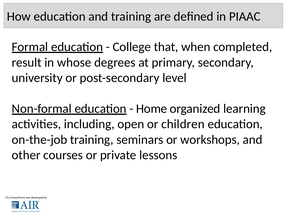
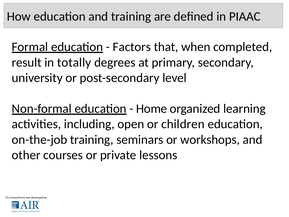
College: College -> Factors (132, 47)
whose: whose -> totally (74, 62)
